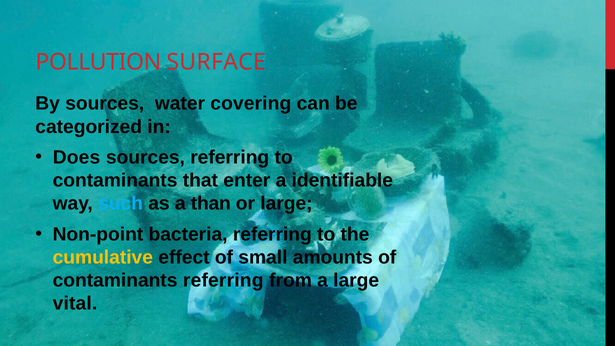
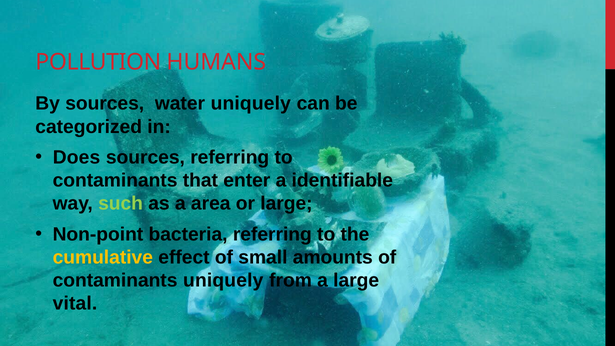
SURFACE: SURFACE -> HUMANS (216, 62)
water covering: covering -> uniquely (251, 104)
such colour: light blue -> light green (121, 204)
than: than -> area (211, 204)
contaminants referring: referring -> uniquely (223, 280)
